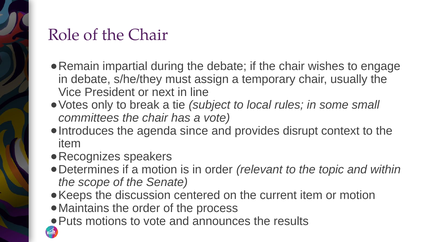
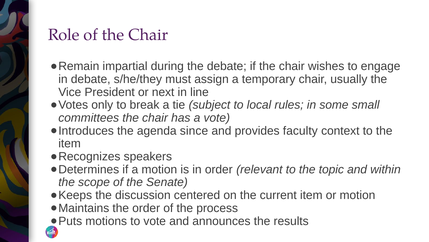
disrupt: disrupt -> faculty (300, 130)
